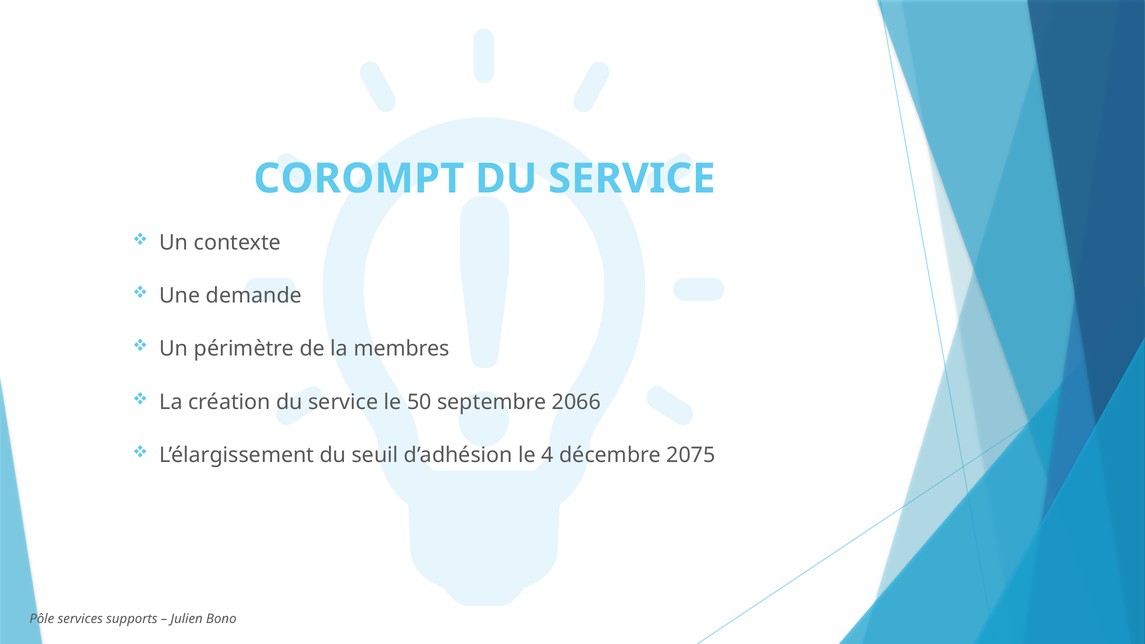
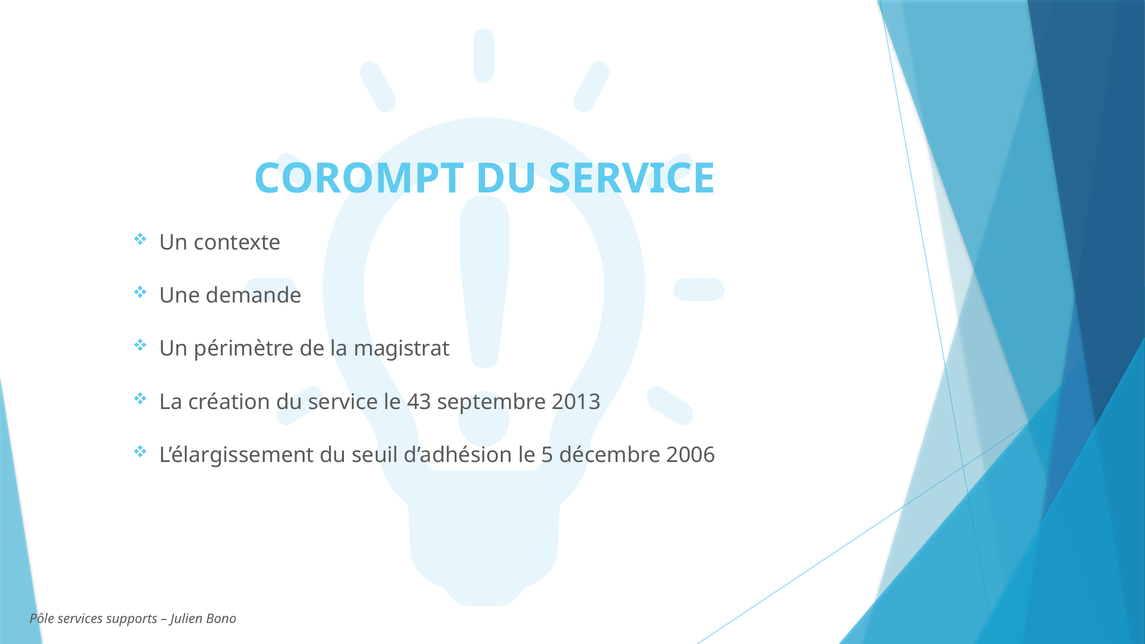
membres: membres -> magistrat (402, 349)
50: 50 -> 43 (419, 402)
2066: 2066 -> 2013 (576, 402)
4: 4 -> 5 (547, 455)
2075: 2075 -> 2006 (691, 455)
